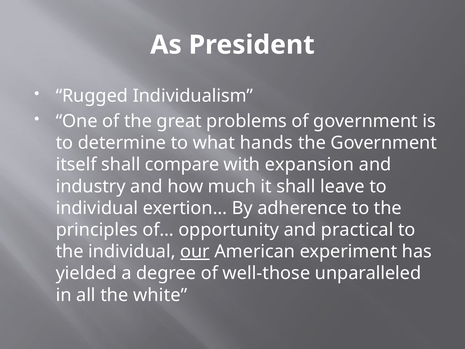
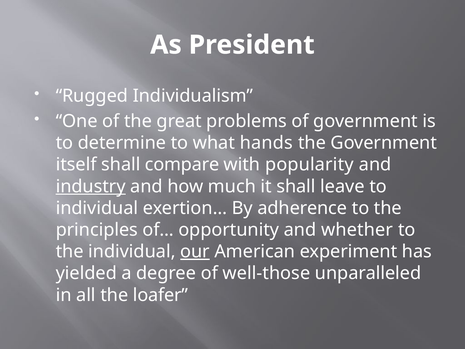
expansion: expansion -> popularity (309, 165)
industry underline: none -> present (91, 186)
practical: practical -> whether (357, 230)
white: white -> loafer (160, 295)
